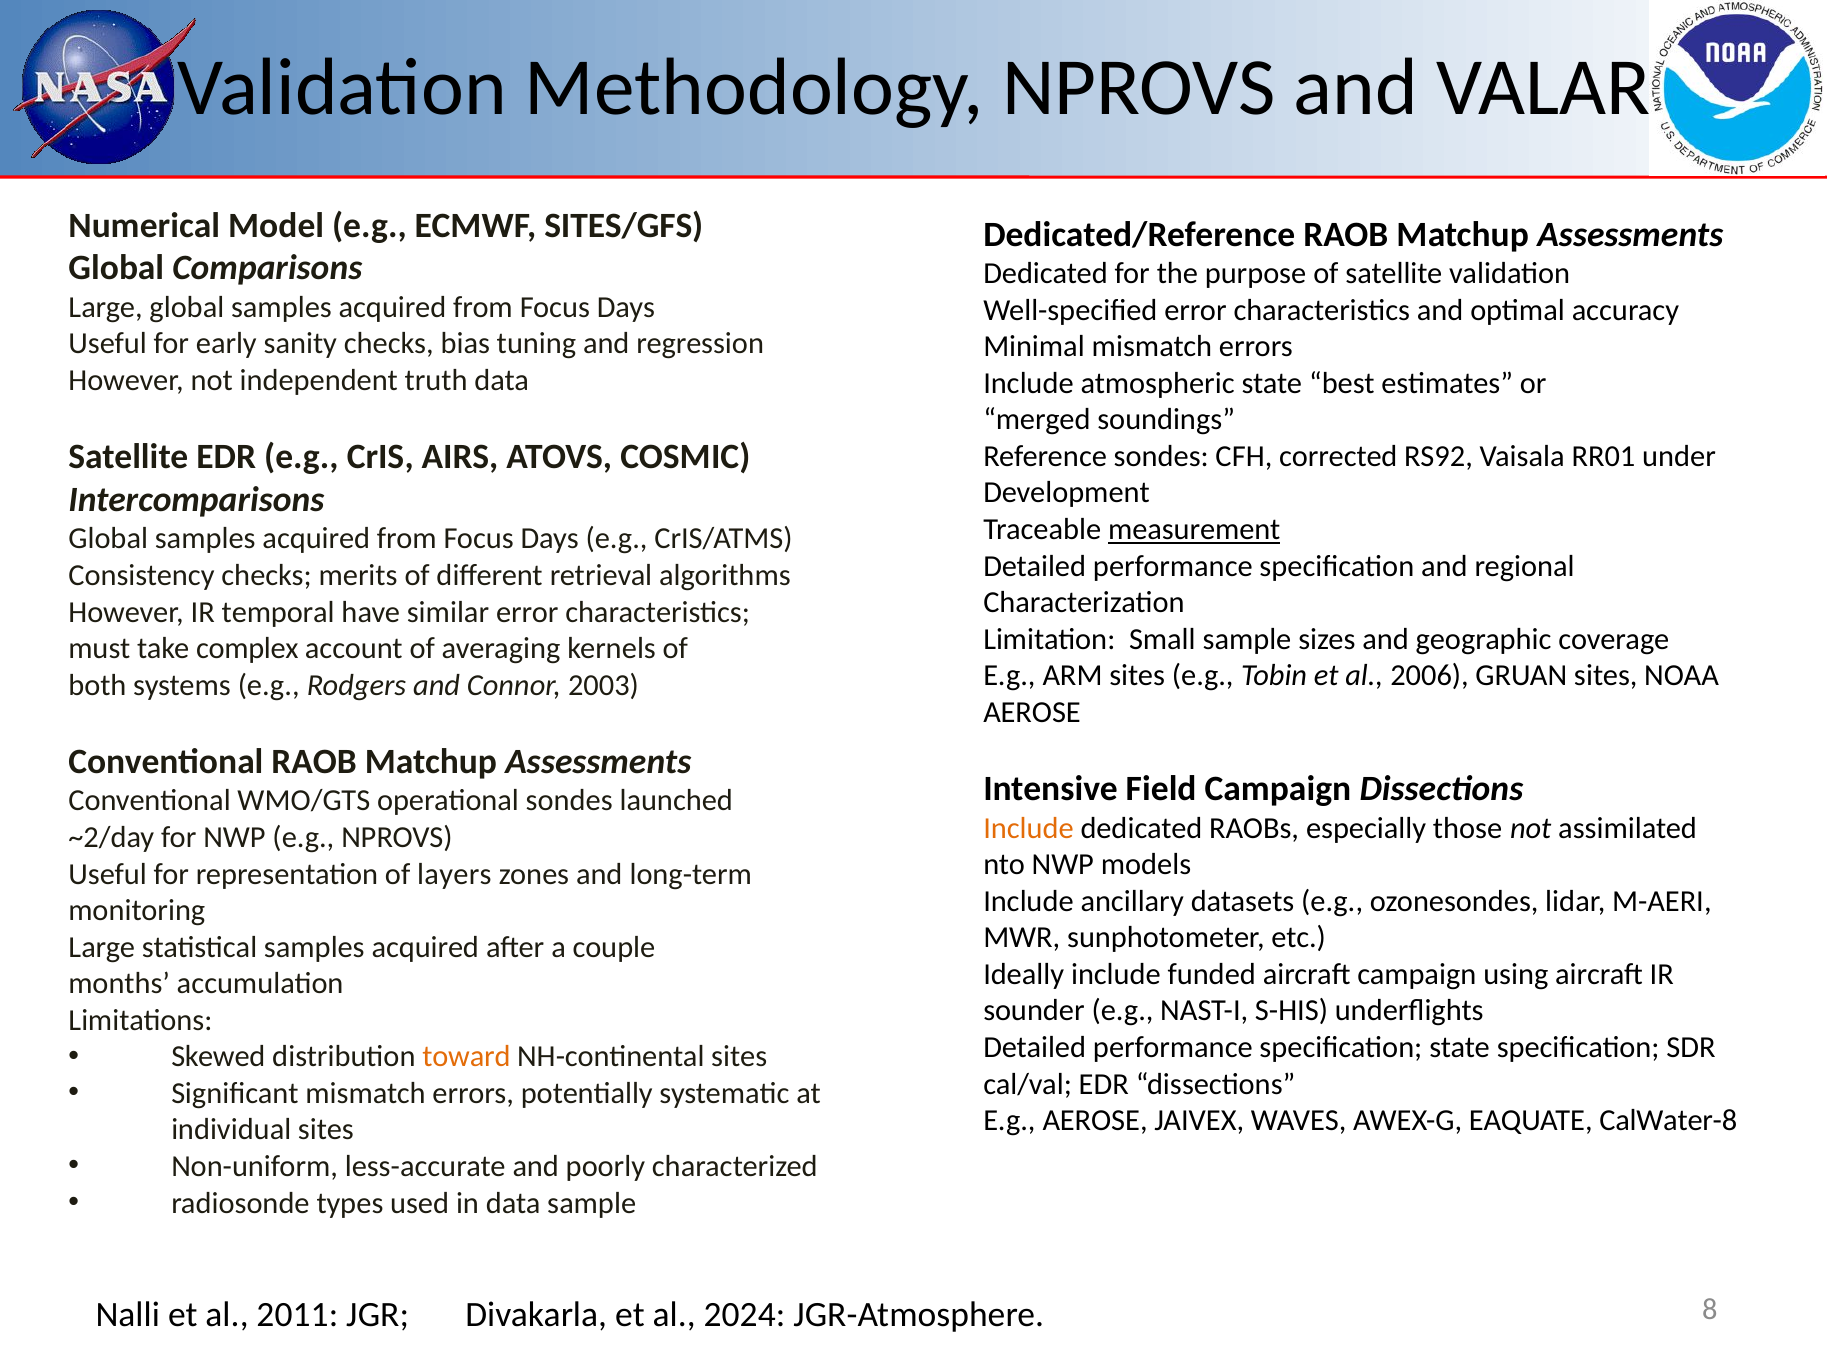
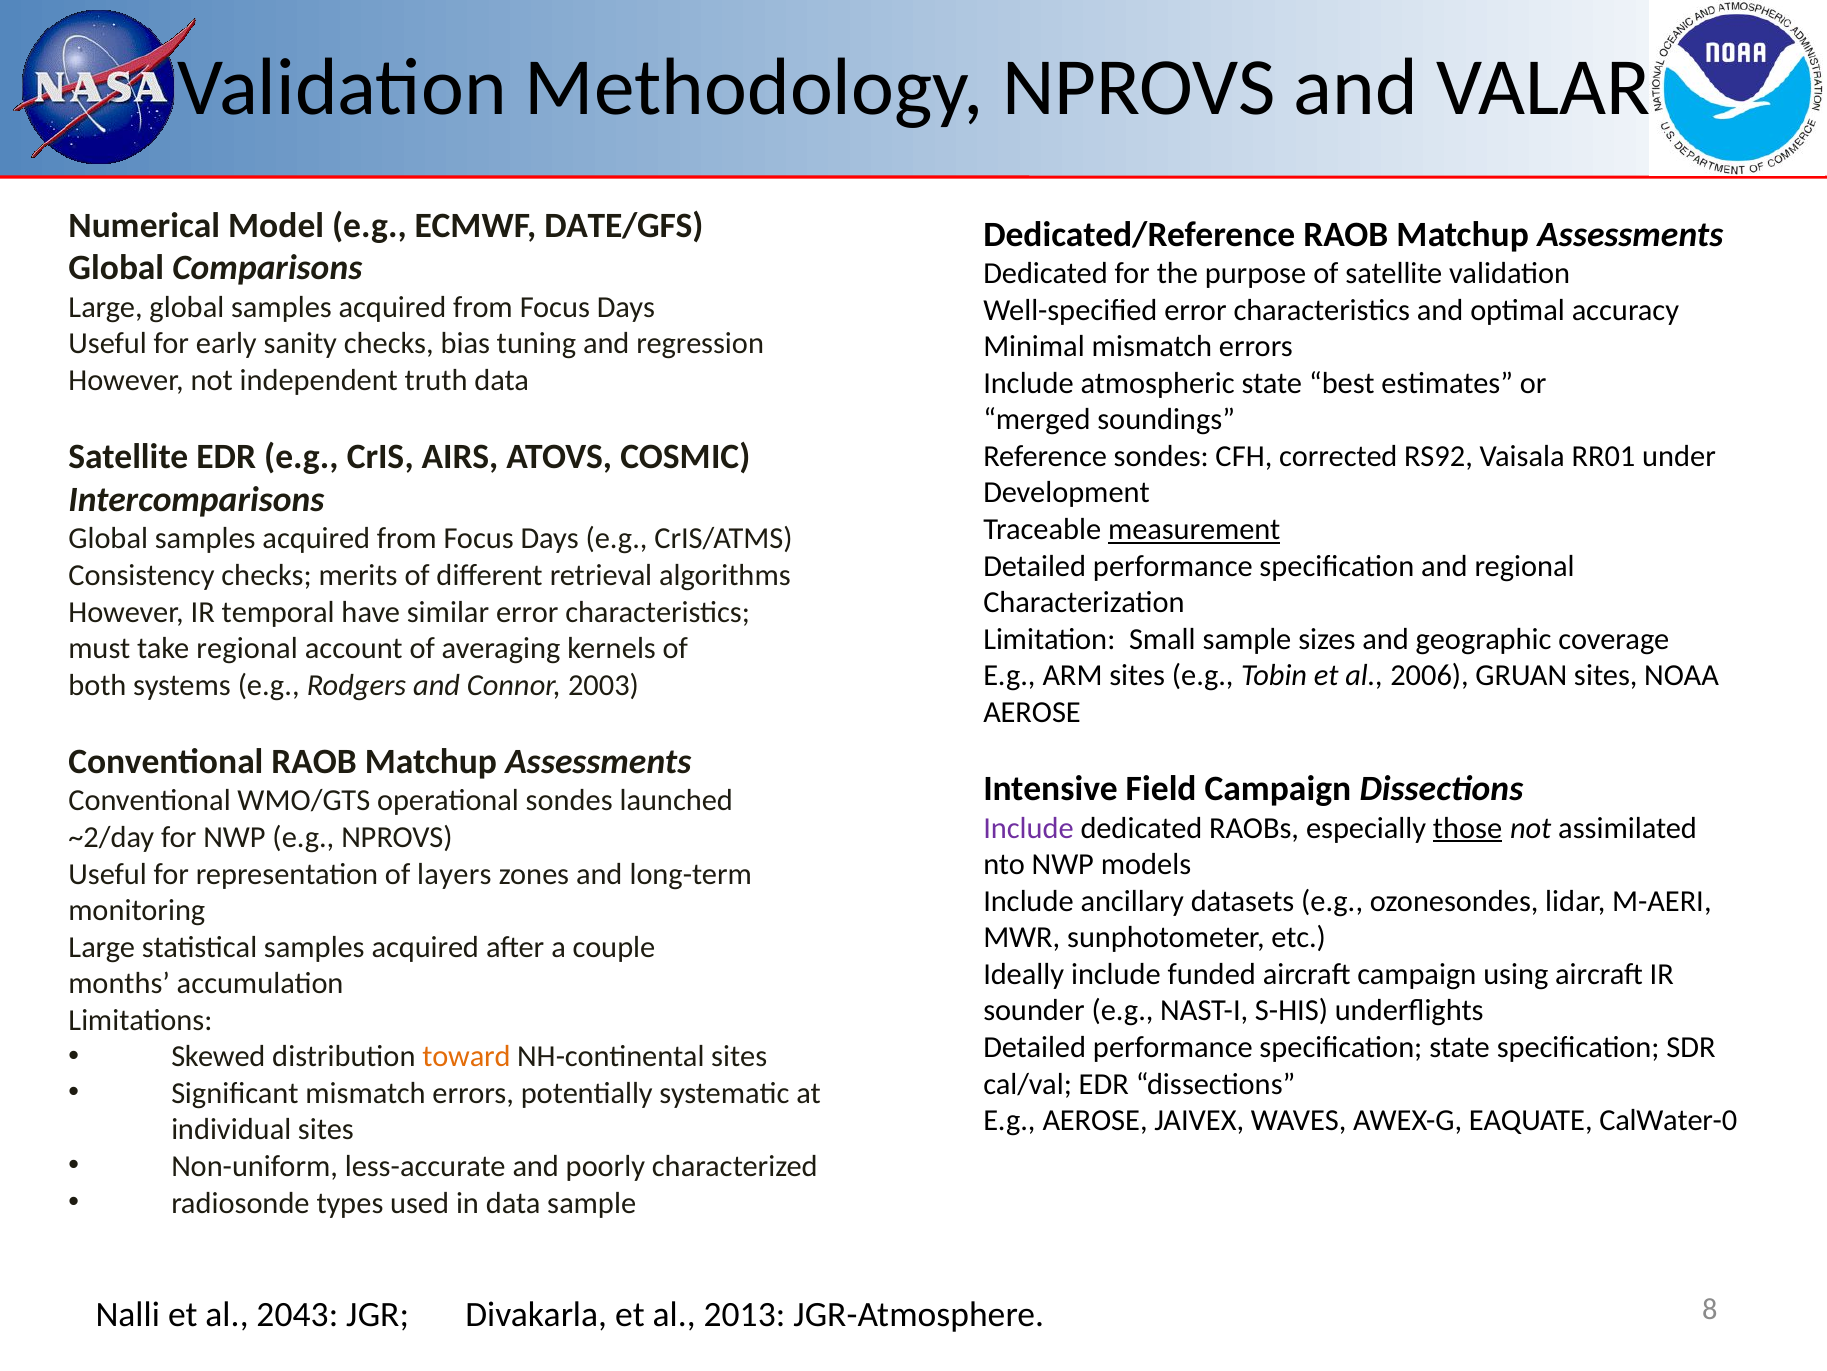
SITES/GFS: SITES/GFS -> DATE/GFS (624, 225)
take complex: complex -> regional (247, 648)
Include colour: orange -> purple (1029, 828)
those underline: none -> present (1468, 828)
CalWater-8: CalWater-8 -> CalWater-0 (1668, 1120)
2011: 2011 -> 2043 (297, 1314)
2024: 2024 -> 2013 (744, 1314)
